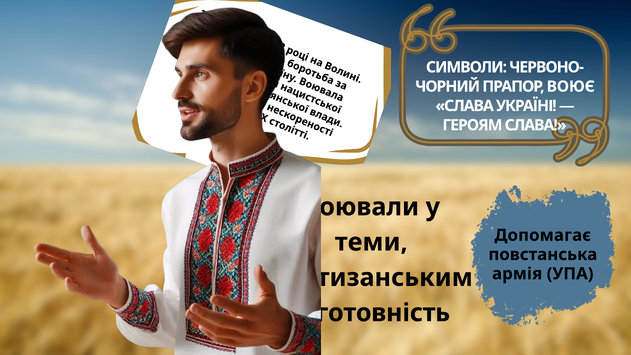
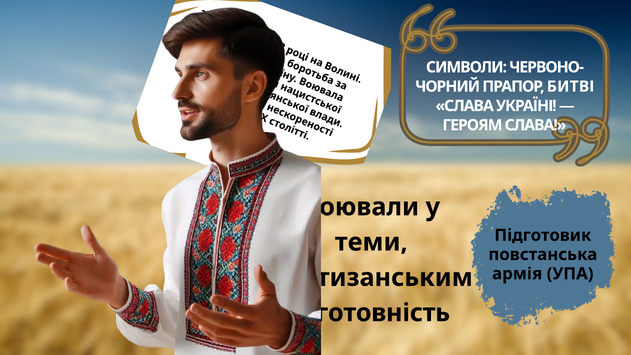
ВОЮЄ: ВОЮЄ -> БИТВІ (571, 87)
Допомагає: Допомагає -> Підготовик (543, 235)
